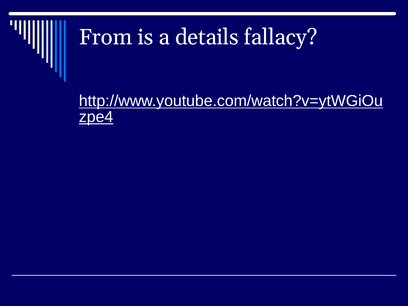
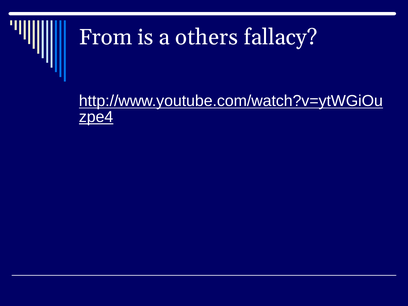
details: details -> others (207, 37)
